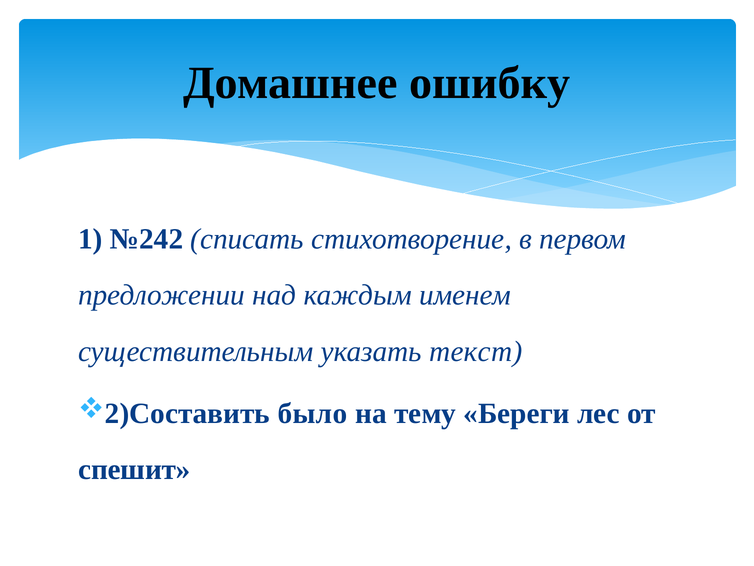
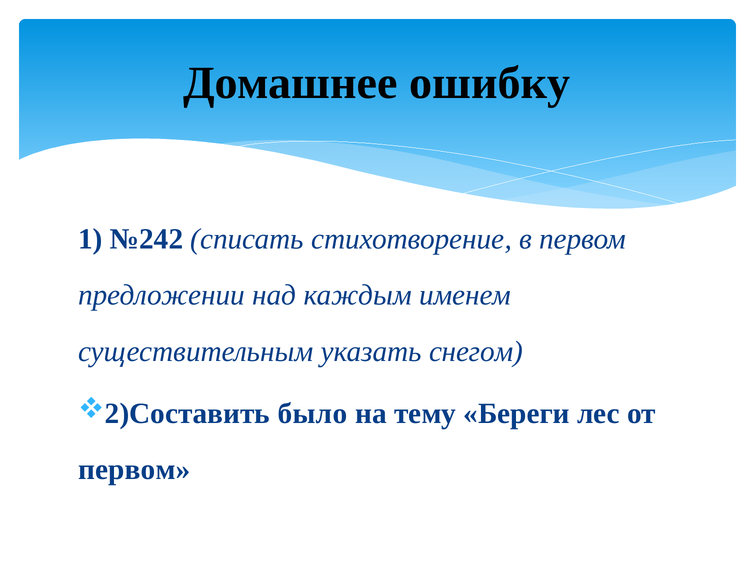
текст: текст -> снегом (476, 351)
спешит: спешит -> первом (134, 469)
